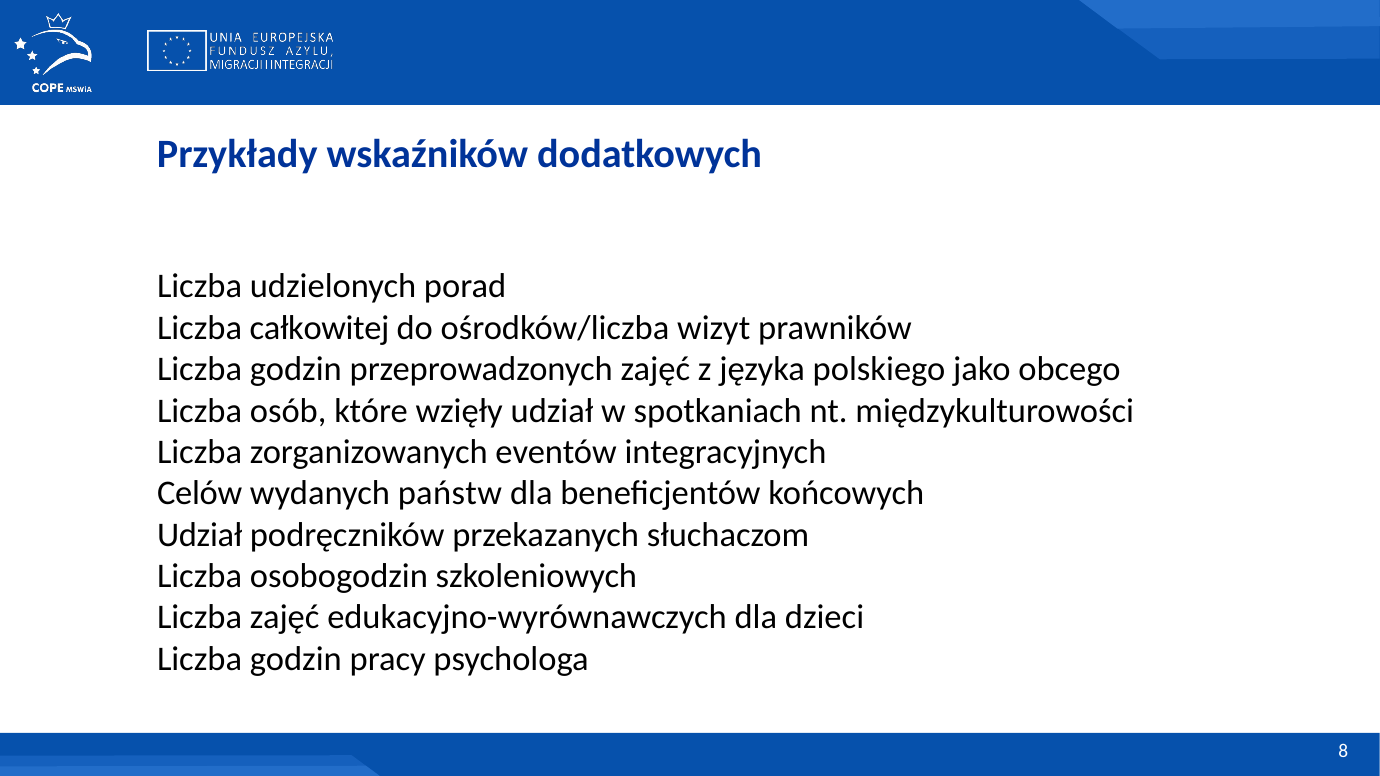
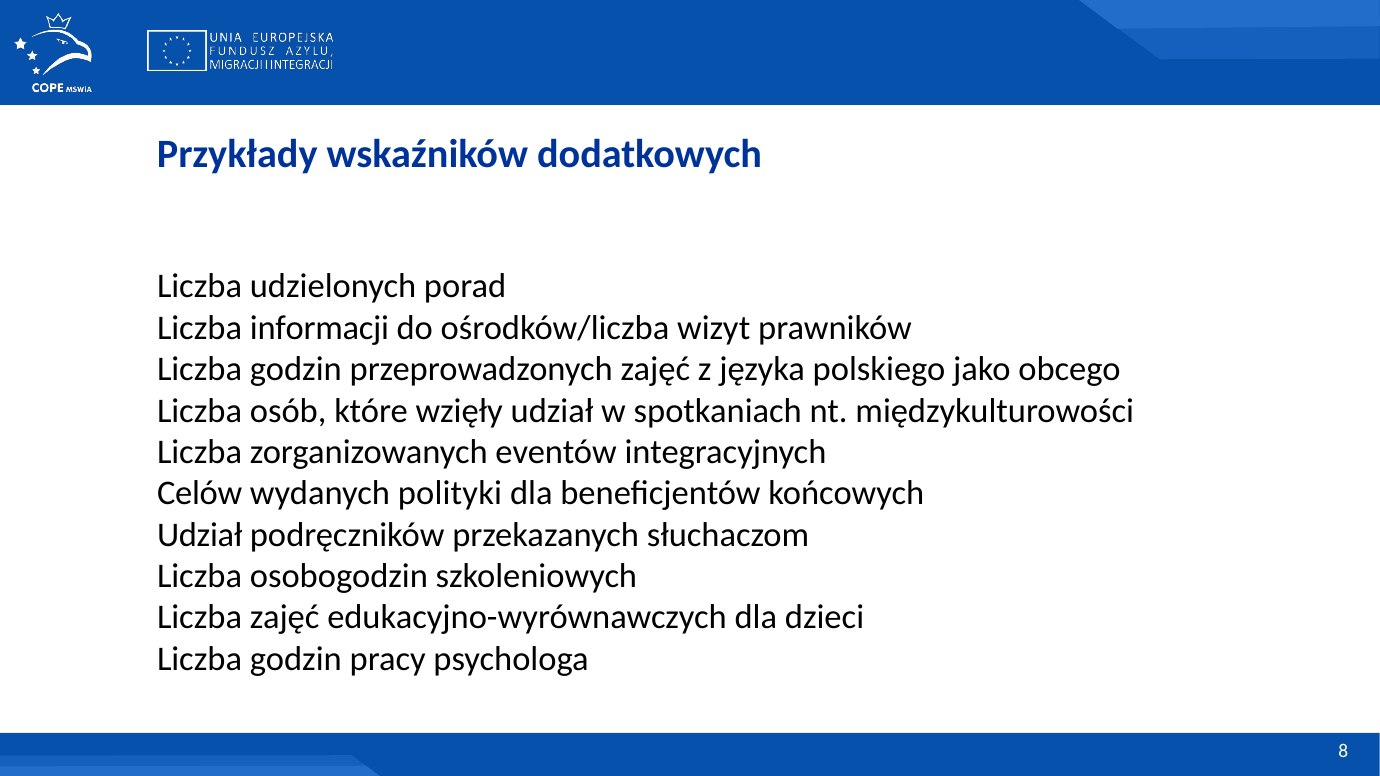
całkowitej: całkowitej -> informacji (319, 328)
państw: państw -> polityki (450, 494)
